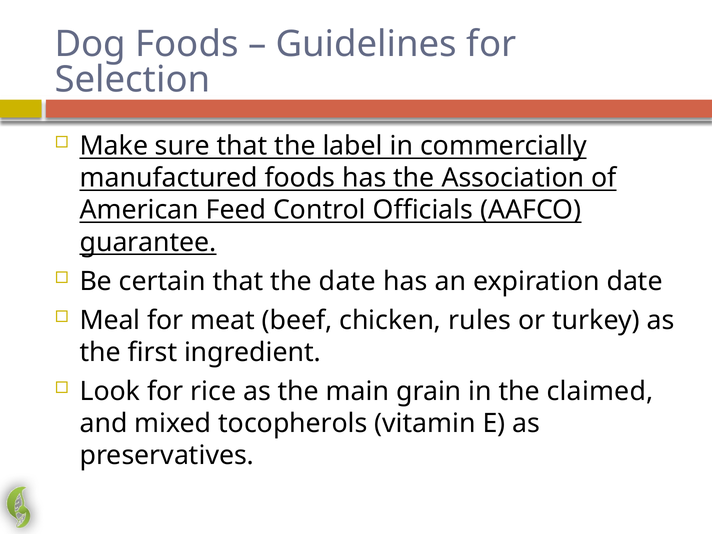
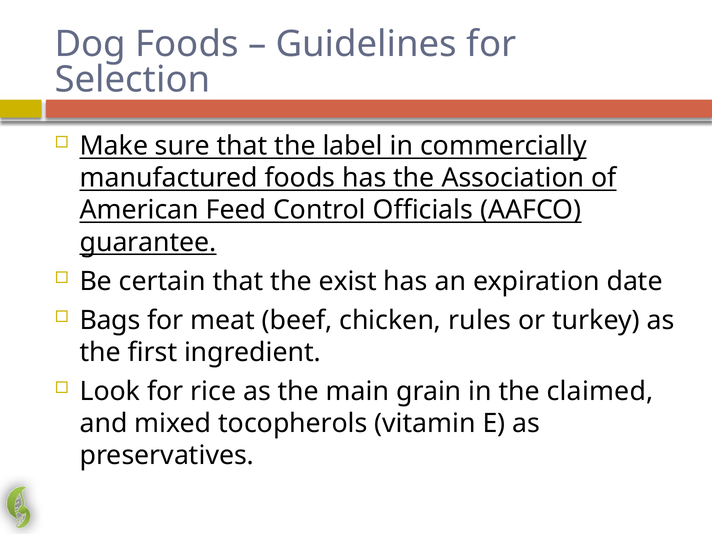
the date: date -> exist (348, 281)
Meal: Meal -> Bags (110, 320)
